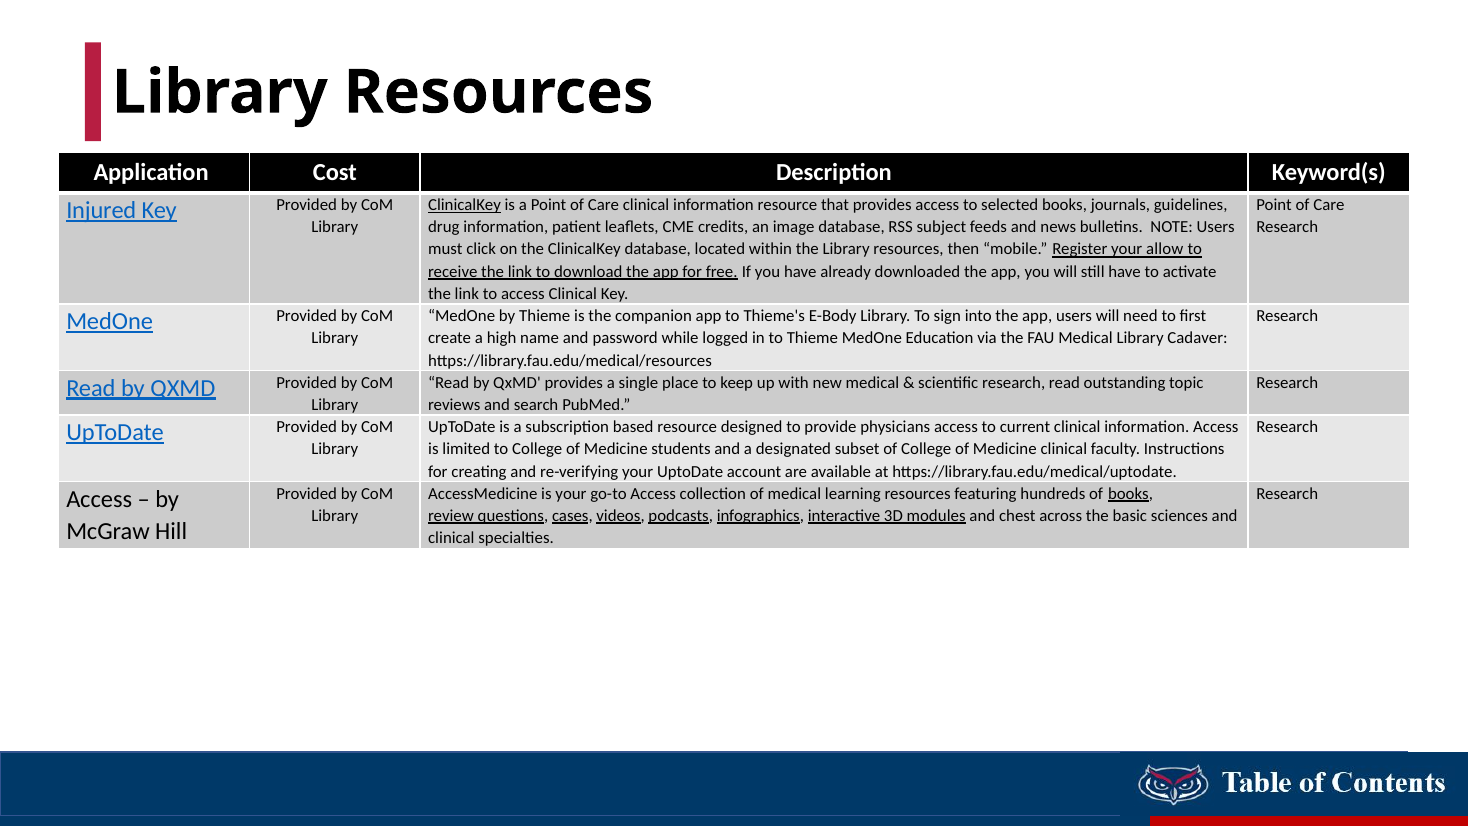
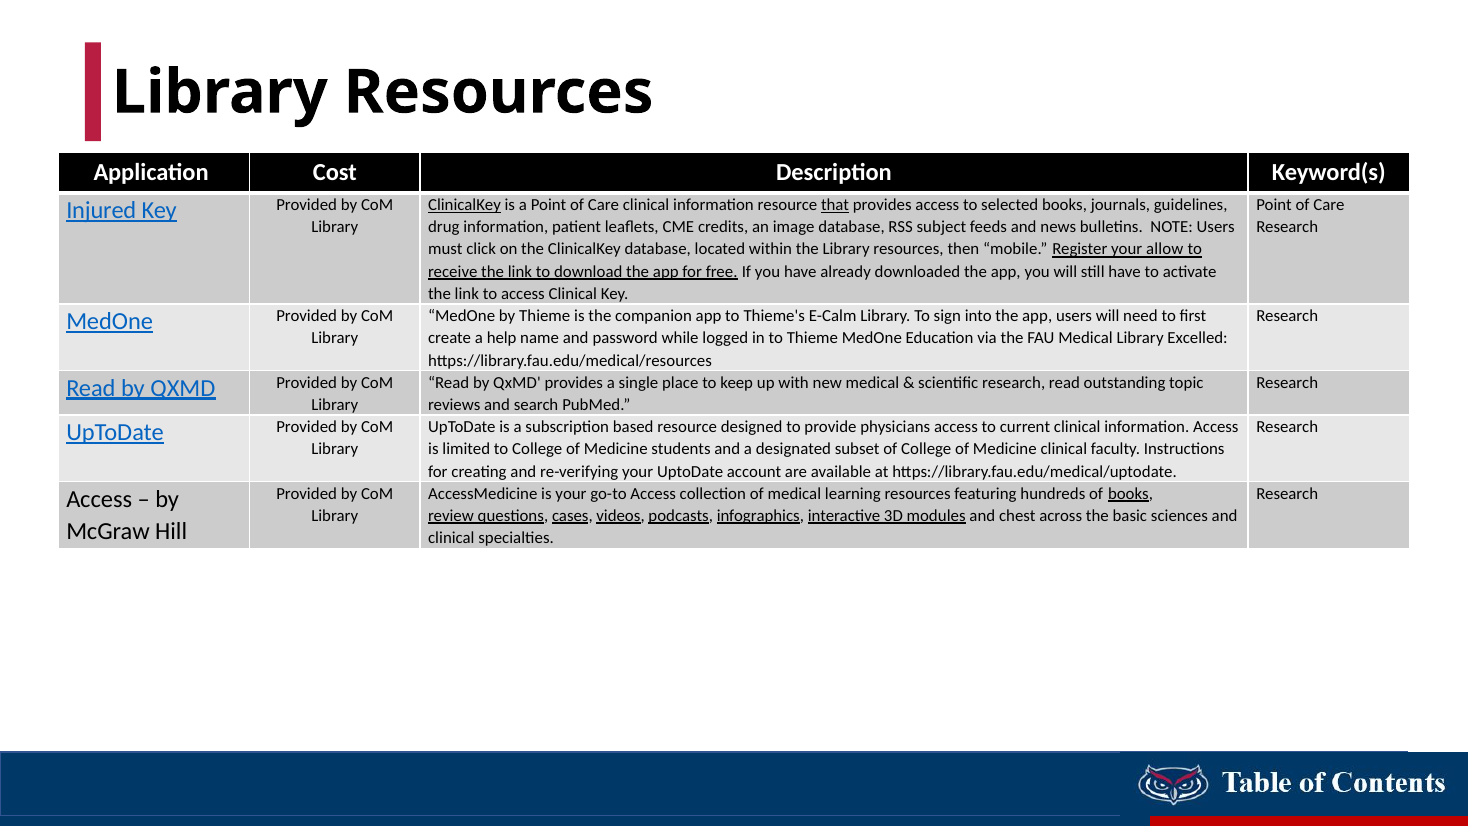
that underline: none -> present (835, 205)
E-Body: E-Body -> E-Calm (833, 316)
high: high -> help (502, 338)
Cadaver: Cadaver -> Excelled (1198, 338)
